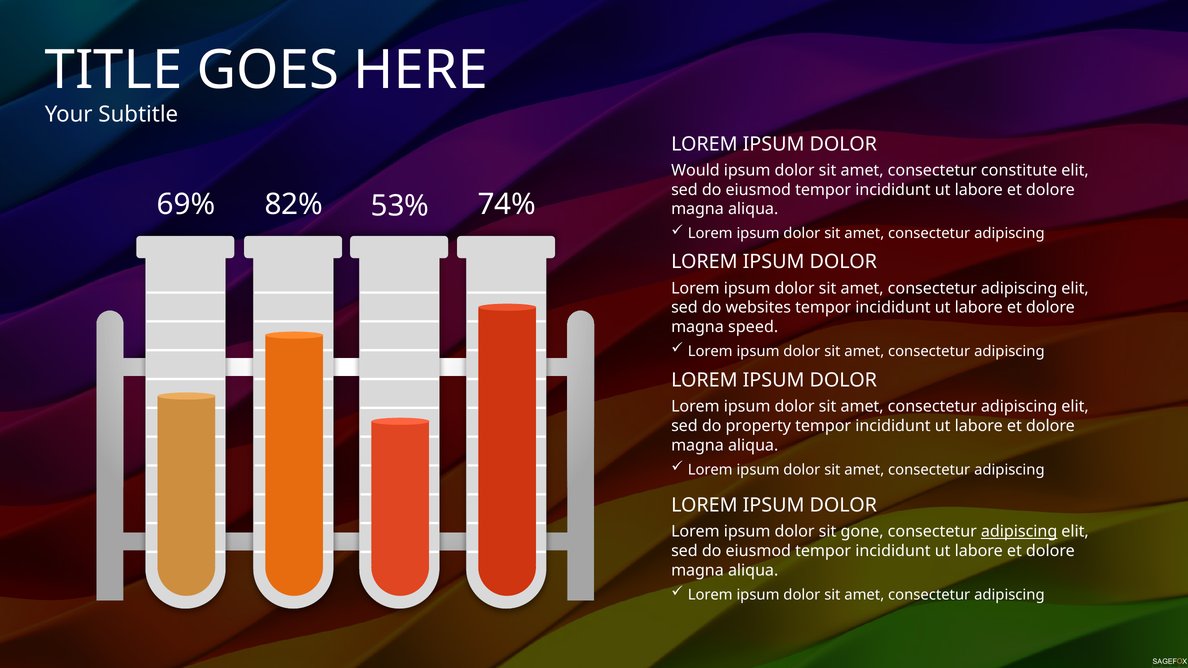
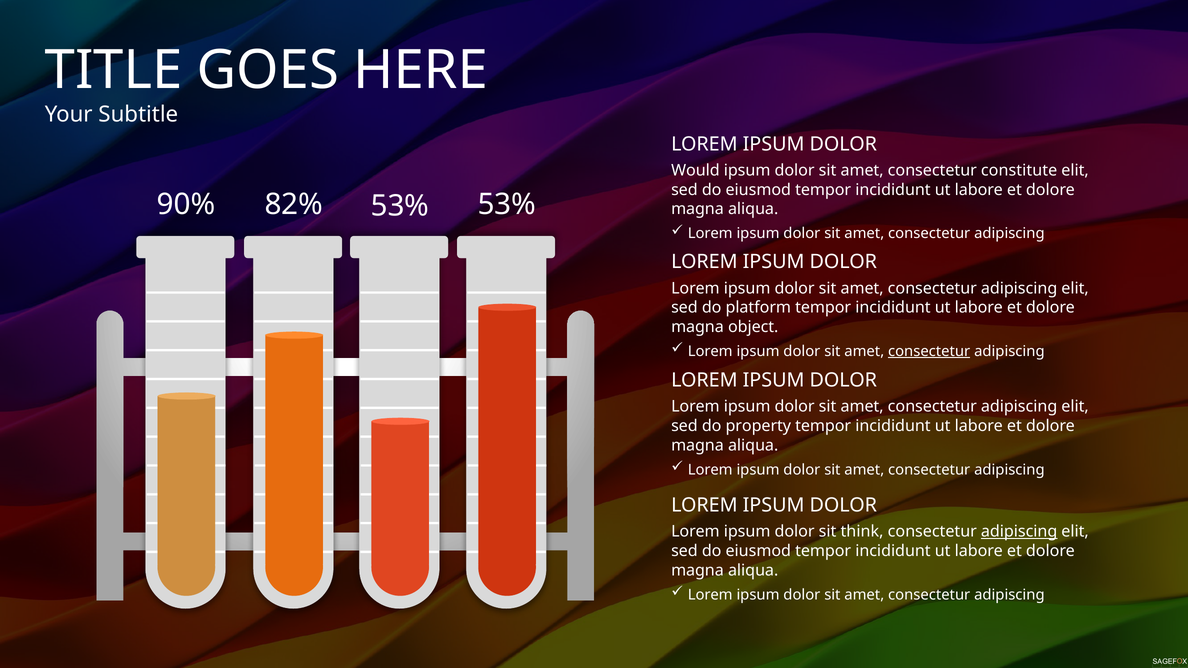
69%: 69% -> 90% (186, 205)
53% 74%: 74% -> 53% (507, 205)
websites: websites -> platform (758, 308)
speed: speed -> object (753, 327)
consectetur underline: none -> present (929, 351)
gone: gone -> think (862, 532)
